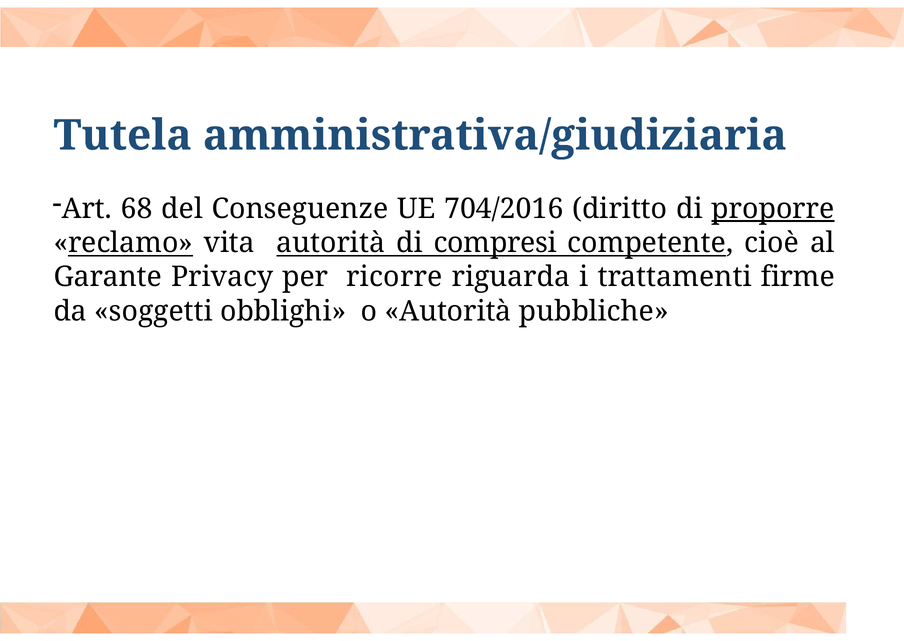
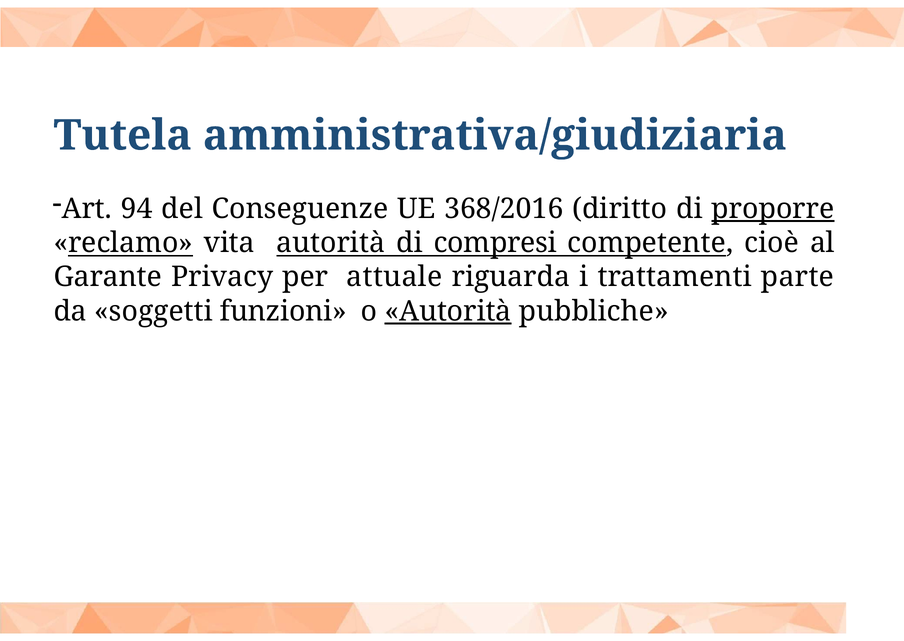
68: 68 -> 94 (137, 209)
704/2016: 704/2016 -> 368/2016 (504, 209)
ricorre: ricorre -> attuale (394, 277)
firme: firme -> parte (798, 277)
obblighi: obblighi -> funzioni (283, 311)
Autorità underline: none -> present (448, 311)
